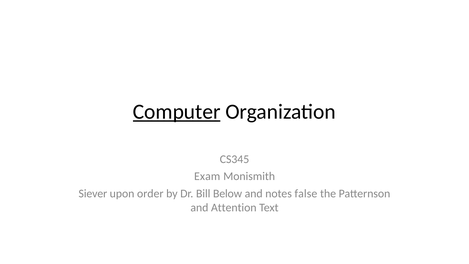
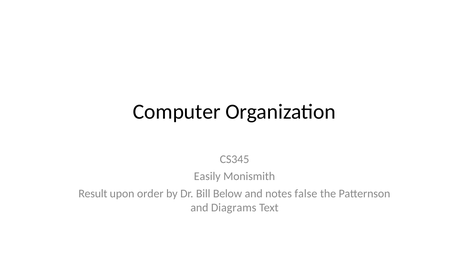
Computer underline: present -> none (177, 112)
Exam: Exam -> Easily (207, 176)
Siever: Siever -> Result (93, 194)
Attention: Attention -> Diagrams (234, 208)
